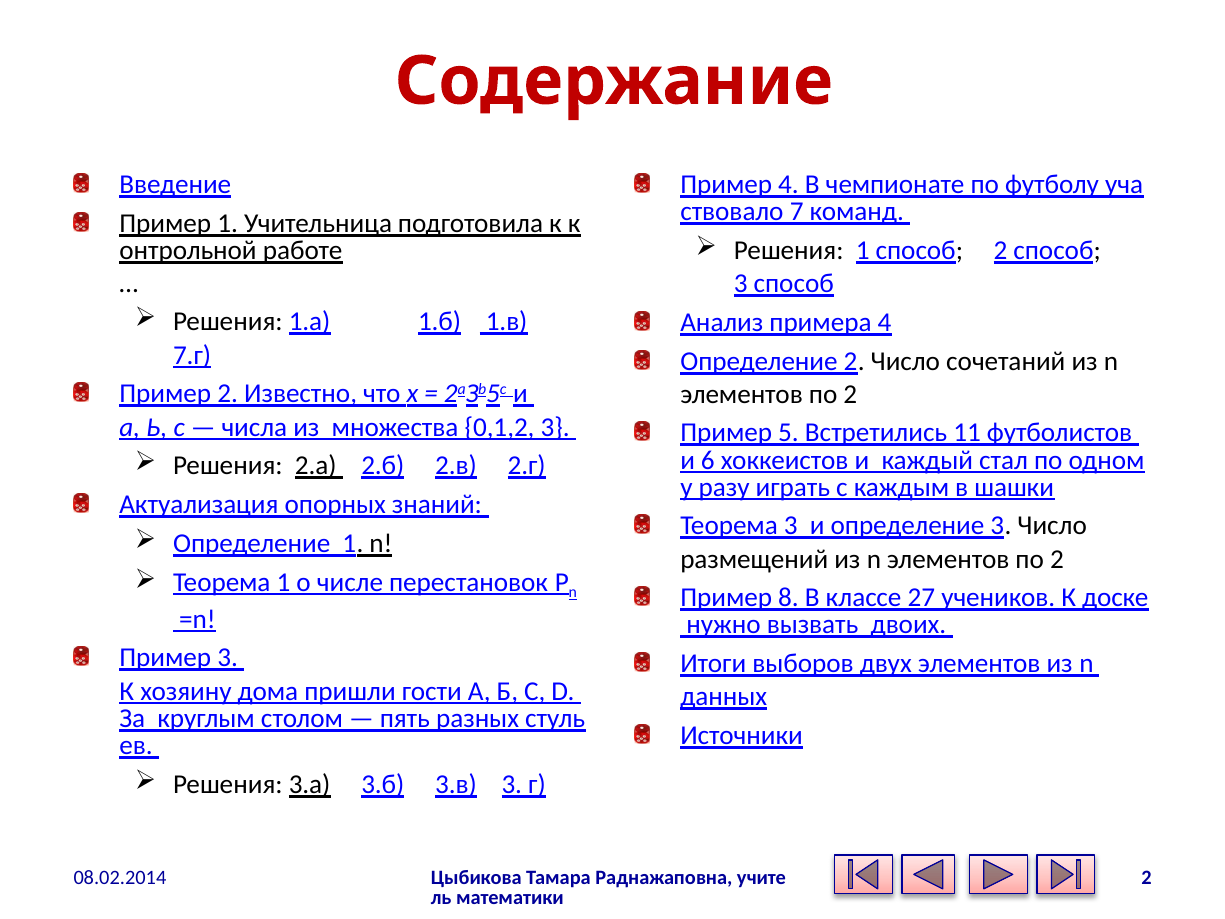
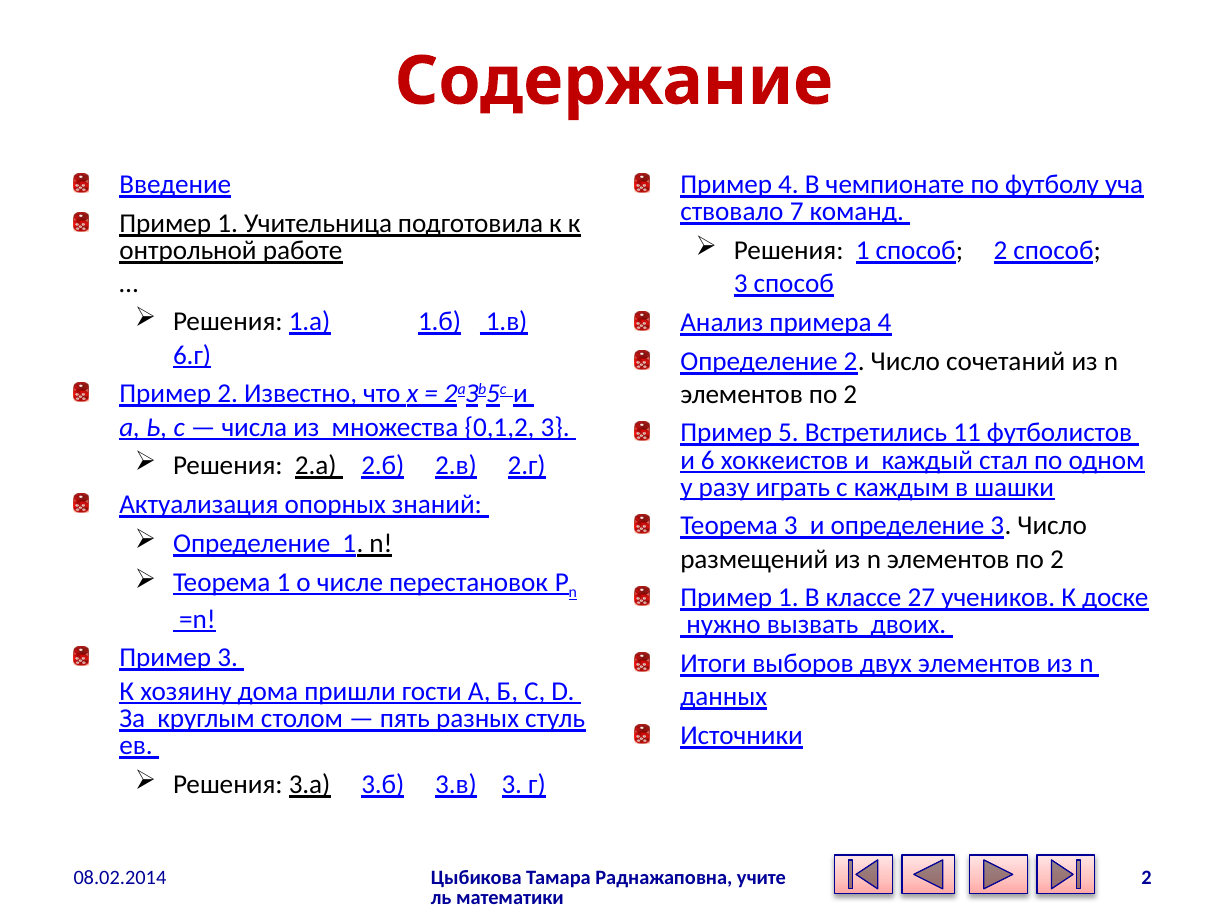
7.г: 7.г -> 6.г (192, 355)
8: 8 -> 1 (789, 597)
